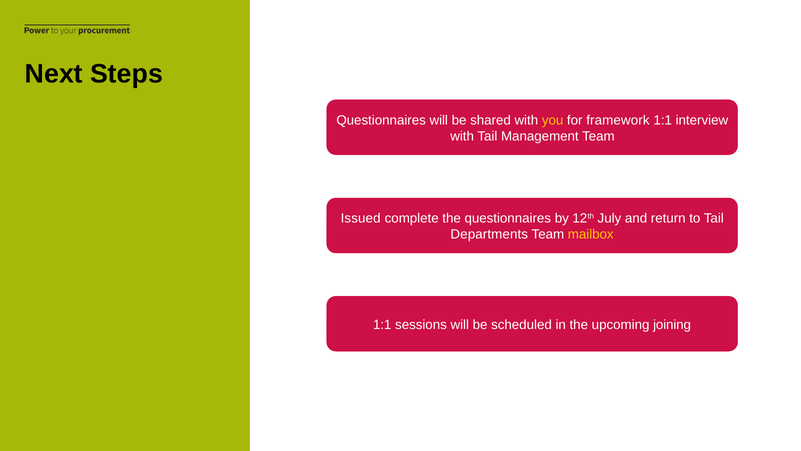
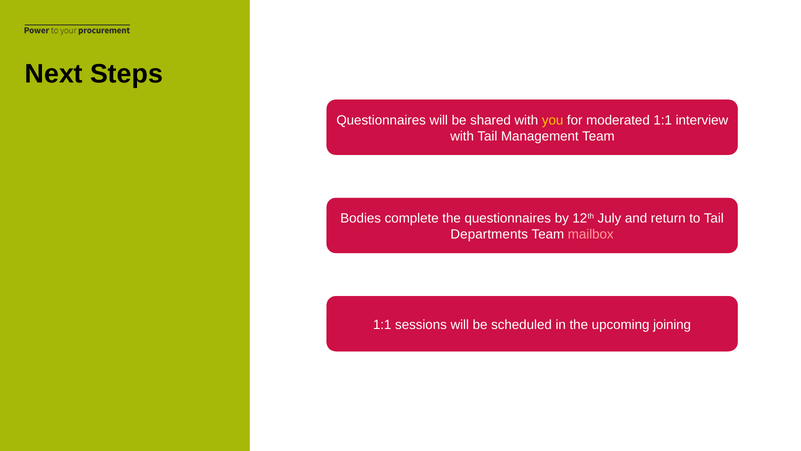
framework: framework -> moderated (618, 120)
Issued: Issued -> Bodies (361, 218)
mailbox colour: yellow -> pink (591, 234)
